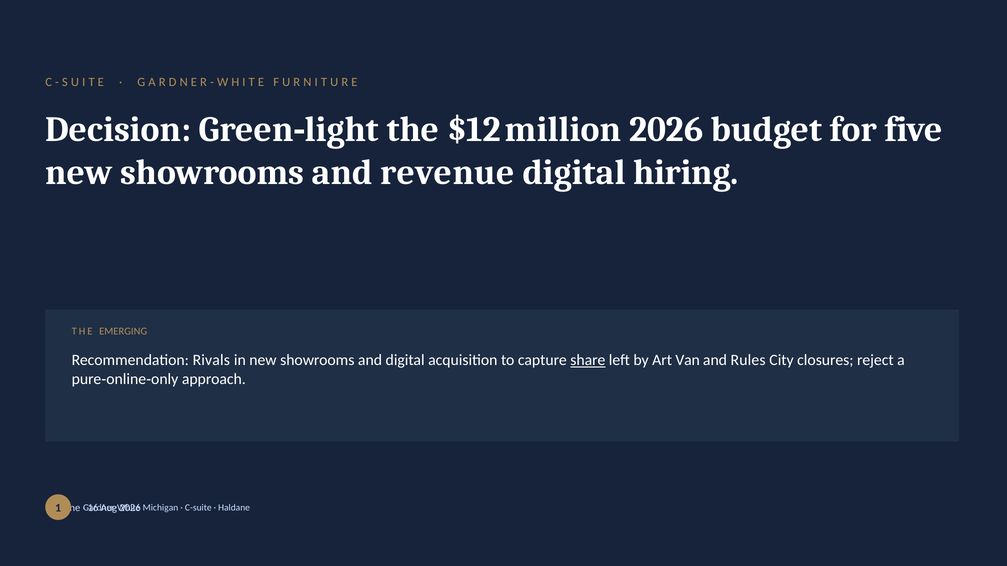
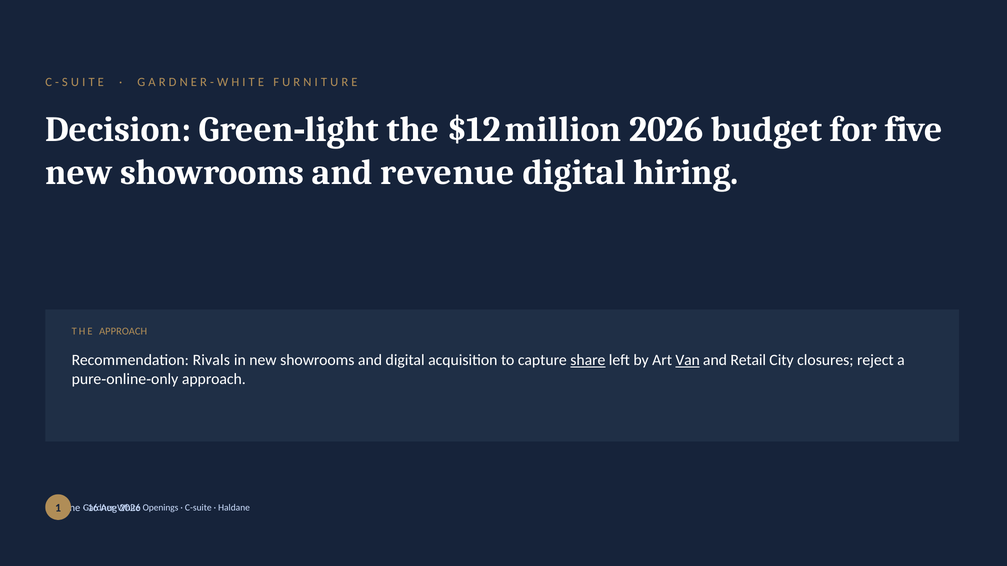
THE EMERGING: EMERGING -> APPROACH (123, 332)
Van underline: none -> present (688, 360)
Rules: Rules -> Retail (748, 360)
Michigan: Michigan -> Openings (161, 508)
